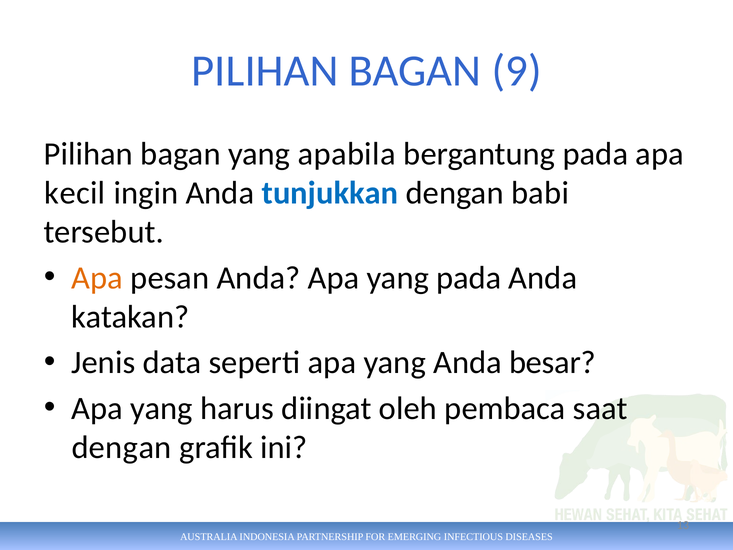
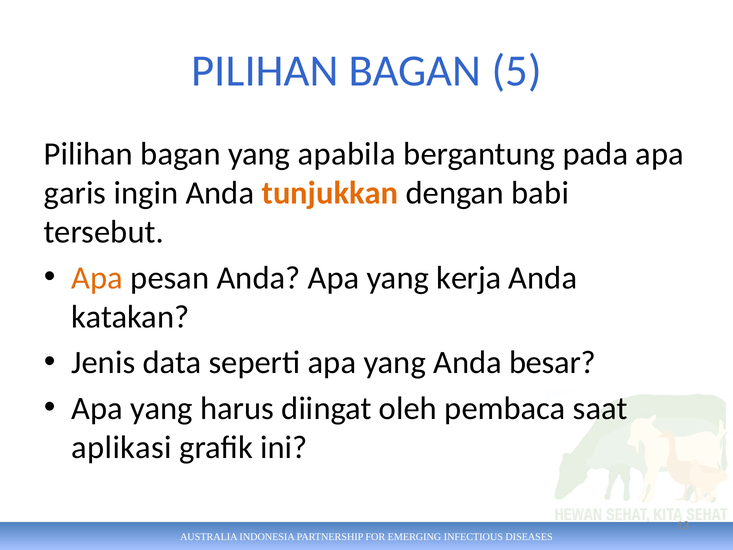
9: 9 -> 5 (517, 71)
kecil: kecil -> garis (75, 193)
tunjukkan colour: blue -> orange (330, 193)
yang pada: pada -> kerja (469, 278)
dengan: dengan -> aplikasi (122, 447)
